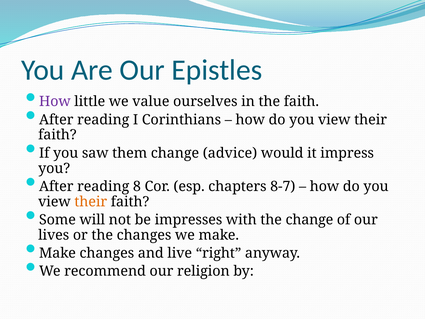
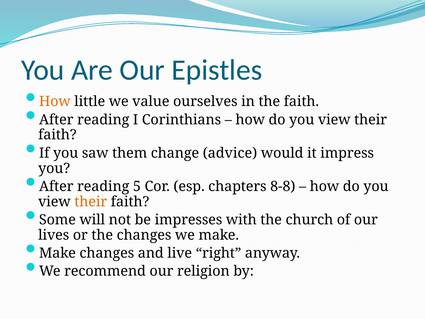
How colour: purple -> orange (55, 102)
8: 8 -> 5 (137, 186)
8-7: 8-7 -> 8-8 (283, 186)
the change: change -> church (309, 220)
